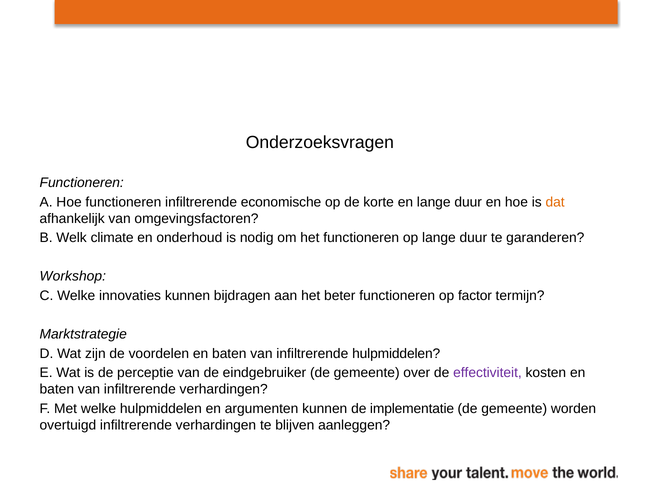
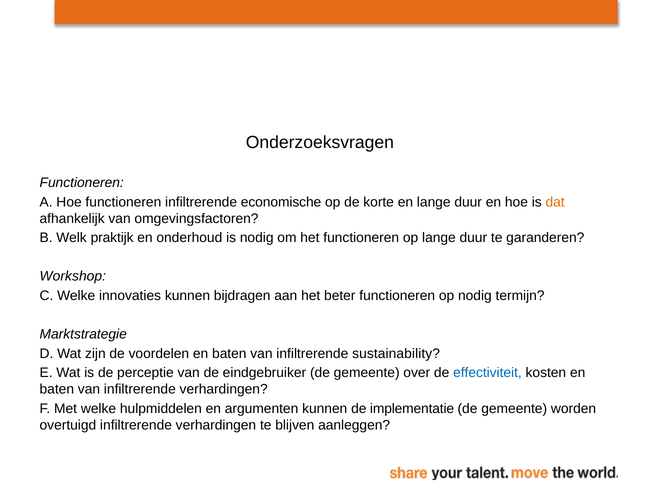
climate: climate -> praktijk (112, 238)
op factor: factor -> nodig (475, 296)
infiltrerende hulpmiddelen: hulpmiddelen -> sustainability (396, 354)
effectiviteit colour: purple -> blue (487, 373)
